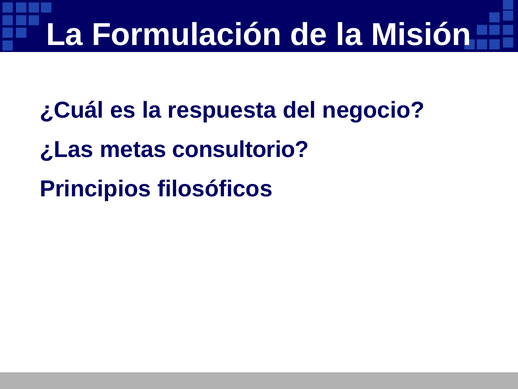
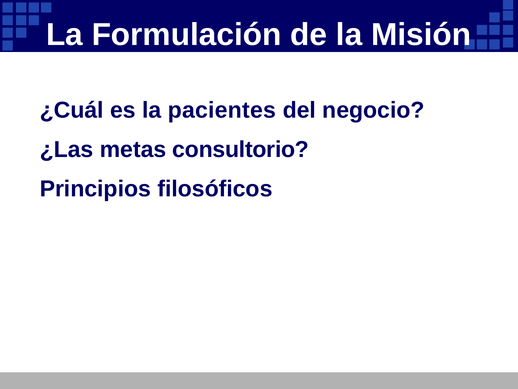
respuesta: respuesta -> pacientes (222, 110)
